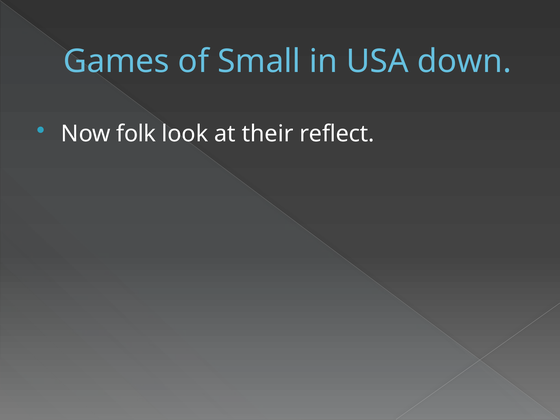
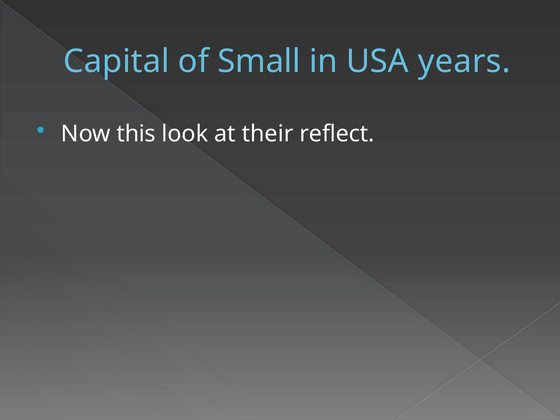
Games: Games -> Capital (116, 61)
down: down -> years (464, 61)
folk: folk -> this (136, 134)
